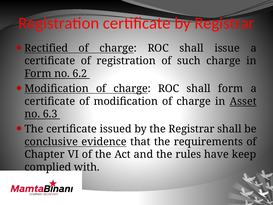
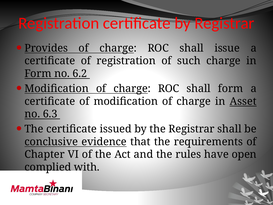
Rectified: Rectified -> Provides (46, 48)
keep: keep -> open (244, 154)
